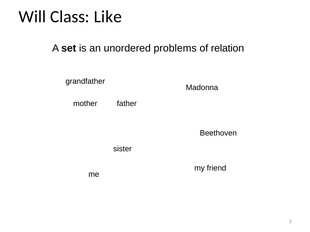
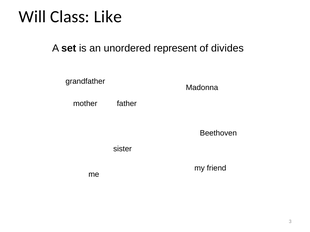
problems: problems -> represent (175, 48)
relation: relation -> divides (227, 48)
